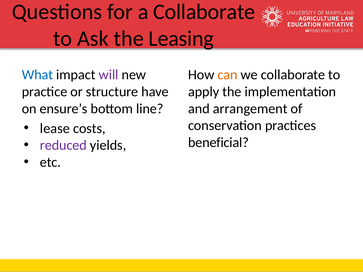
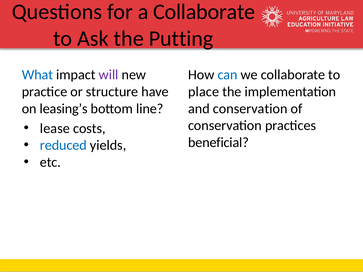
Leasing: Leasing -> Putting (181, 39)
can colour: orange -> blue (228, 75)
apply: apply -> place (204, 92)
ensure’s: ensure’s -> leasing’s (64, 109)
and arrangement: arrangement -> conservation (250, 109)
reduced colour: purple -> blue (63, 145)
